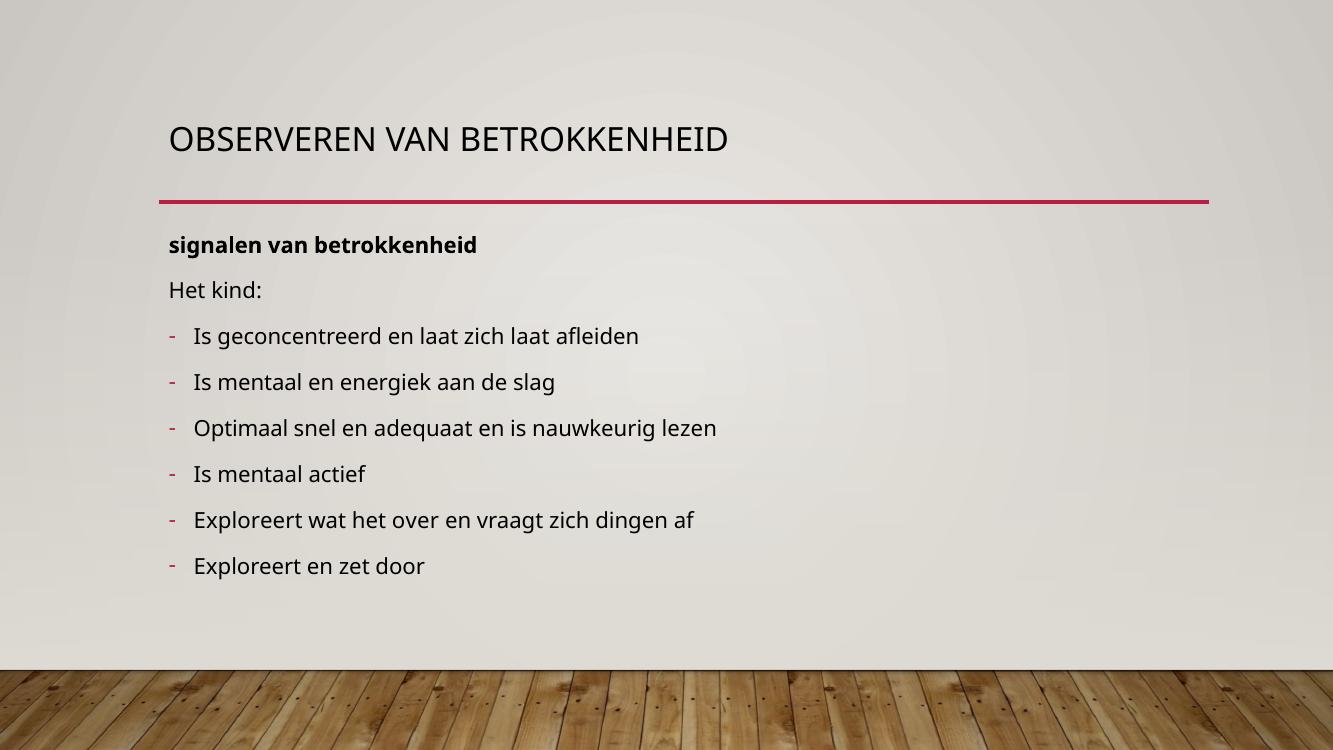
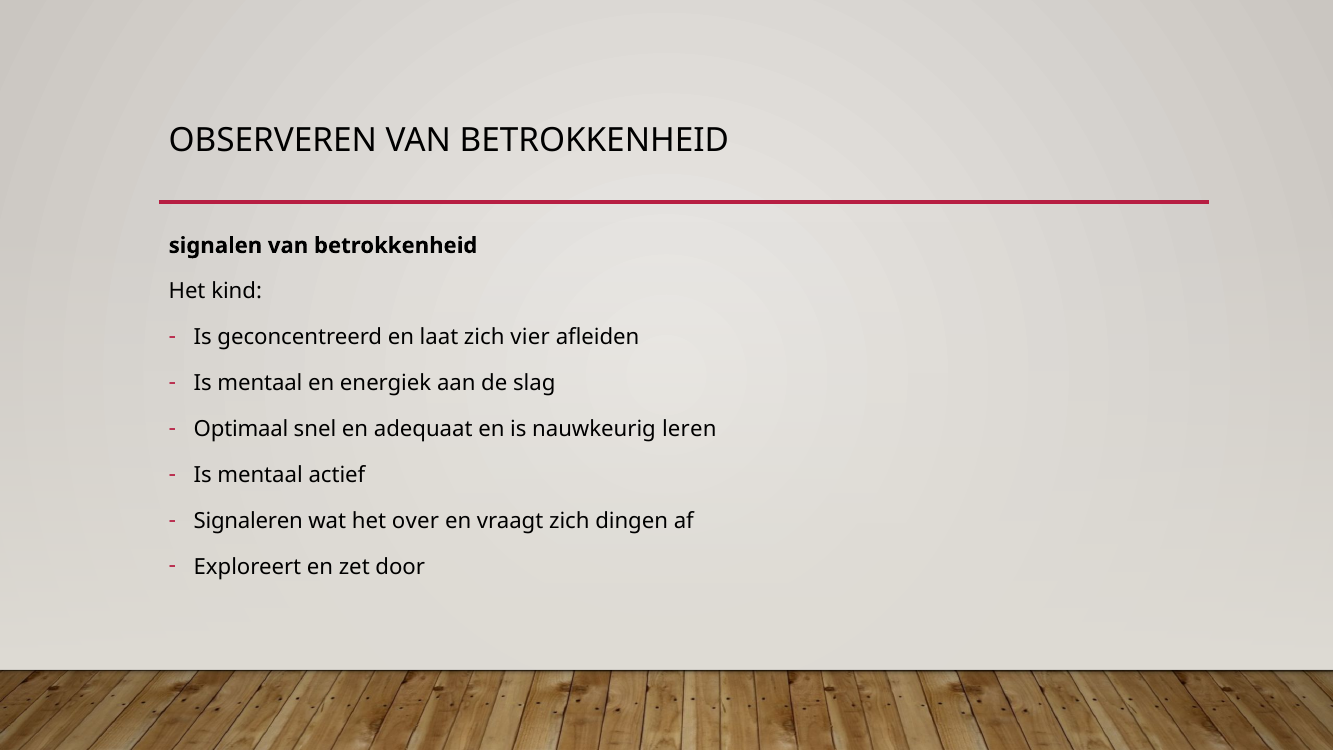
zich laat: laat -> vier (530, 337)
lezen: lezen -> leren (689, 429)
Exploreert: Exploreert -> Signaleren (248, 521)
